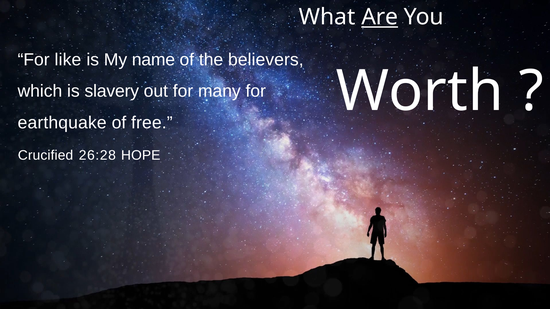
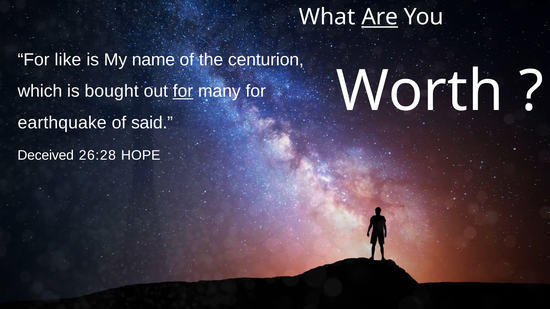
believers: believers -> centurion (266, 60)
slavery: slavery -> bought (112, 91)
for underline: none -> present (183, 91)
free: free -> said (152, 123)
Crucified: Crucified -> Deceived (46, 156)
